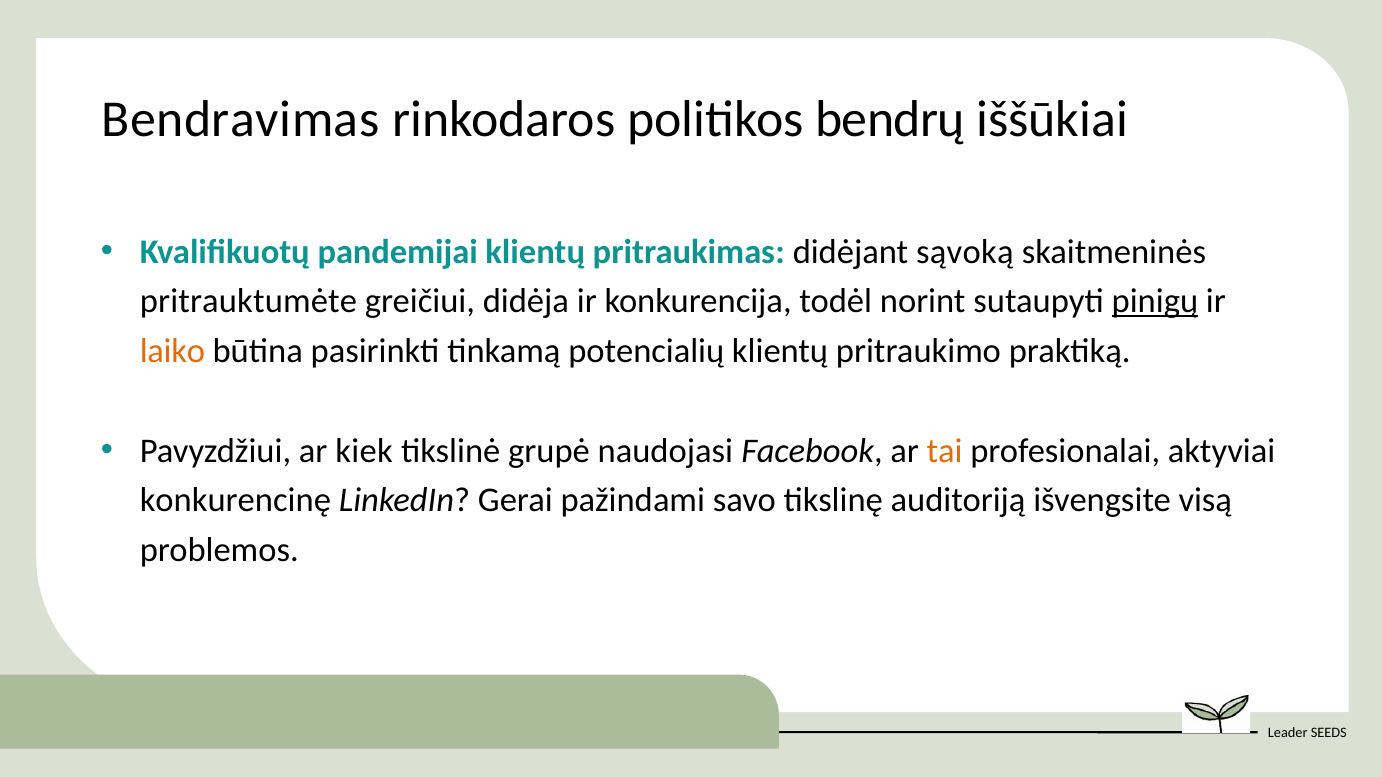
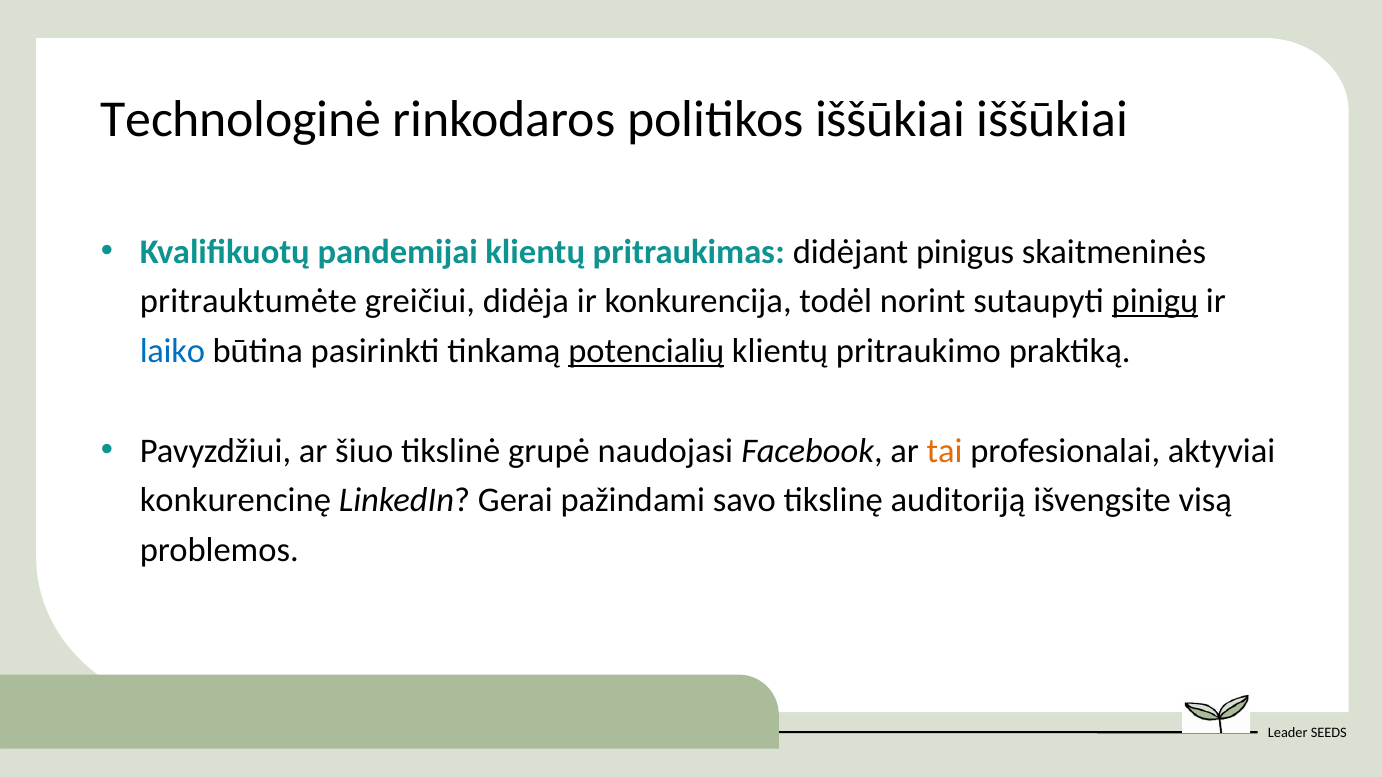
Bendravimas: Bendravimas -> Technologinė (241, 119)
politikos bendrų: bendrų -> iššūkiai (890, 119)
sąvoką: sąvoką -> pinigus (965, 252)
laiko colour: orange -> blue (172, 351)
potencialių underline: none -> present (646, 351)
kiek: kiek -> šiuo (364, 451)
